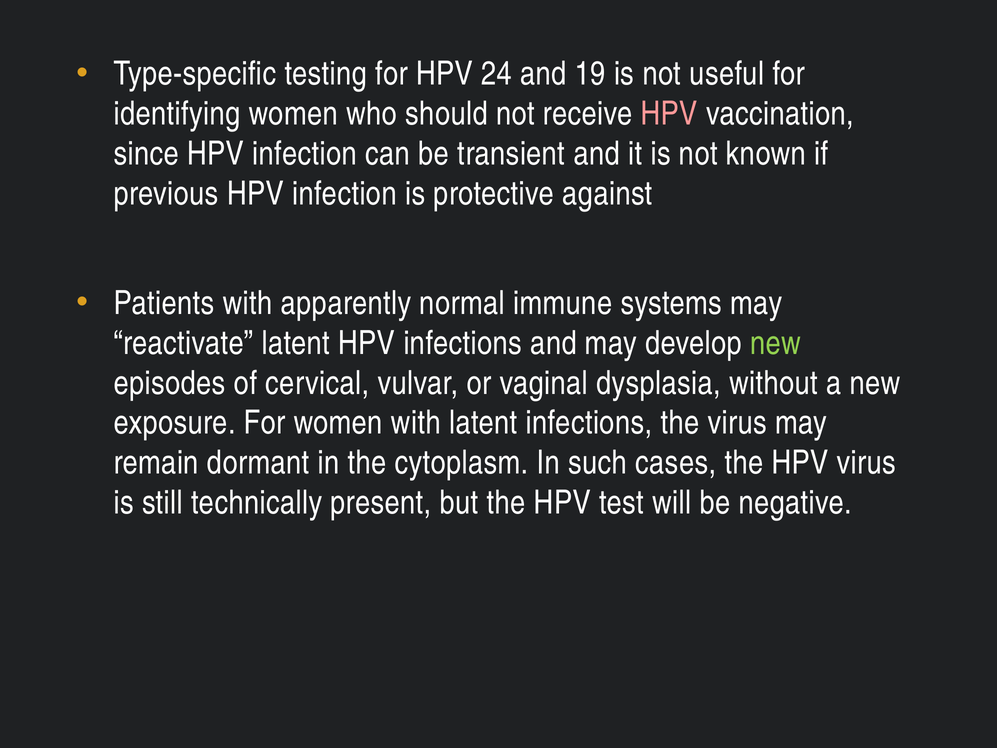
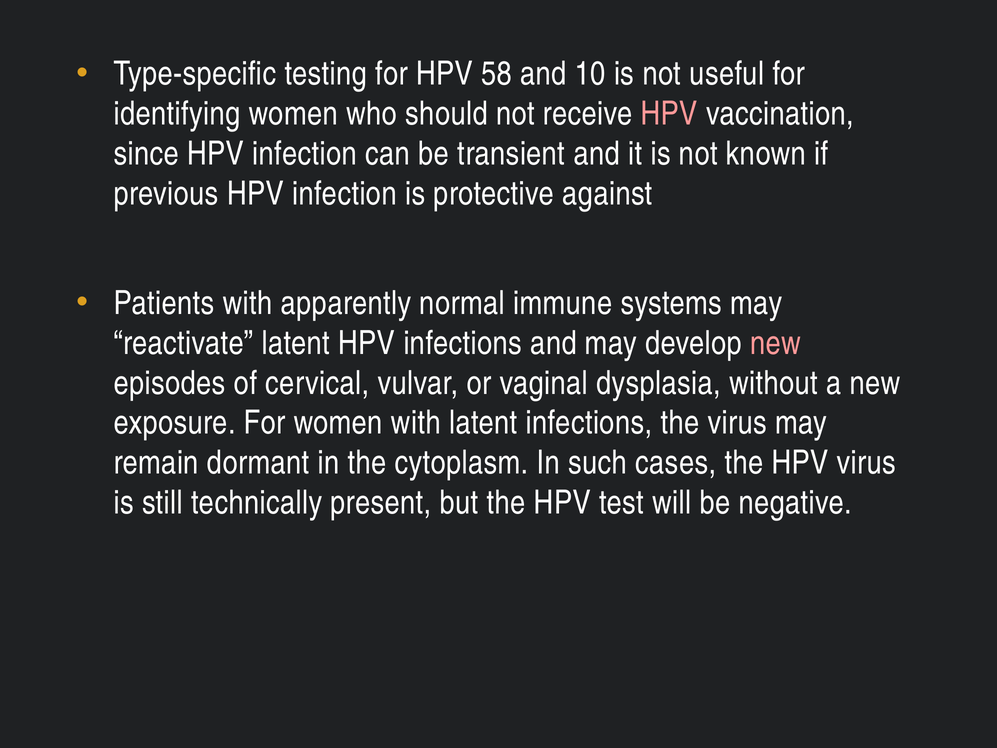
24: 24 -> 58 (496, 74)
19: 19 -> 10 (590, 74)
new colour: light green -> pink (776, 343)
